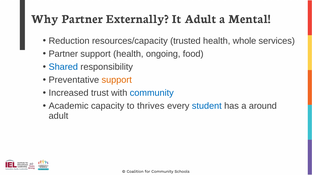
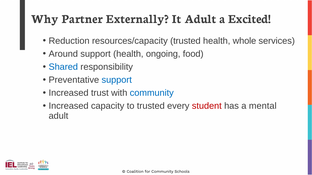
Mental: Mental -> Excited (250, 19)
Partner: Partner -> Around (63, 54)
support colour: orange -> blue (117, 80)
Academic: Academic -> Increased (69, 106)
to thrives: thrives -> trusted (151, 106)
student colour: blue -> red (207, 106)
around: around -> mental (263, 106)
